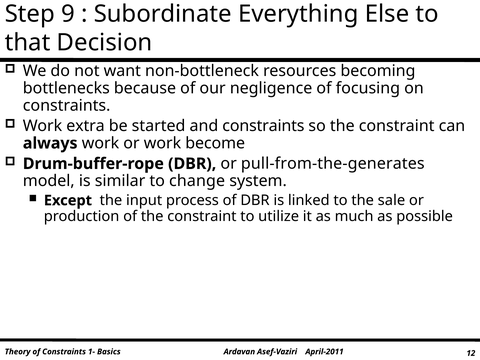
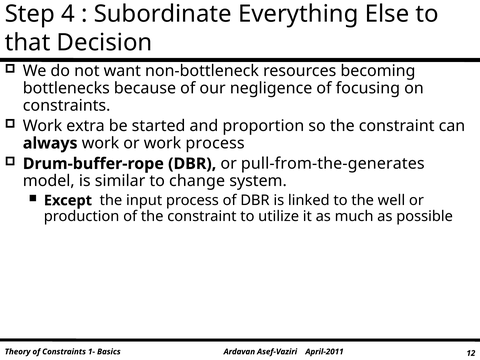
9: 9 -> 4 (68, 14)
and constraints: constraints -> proportion (263, 126)
work become: become -> process (215, 143)
sale: sale -> well (391, 200)
